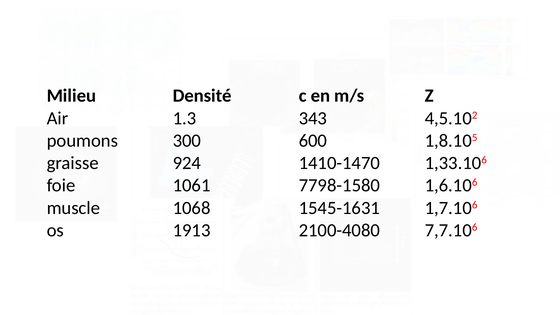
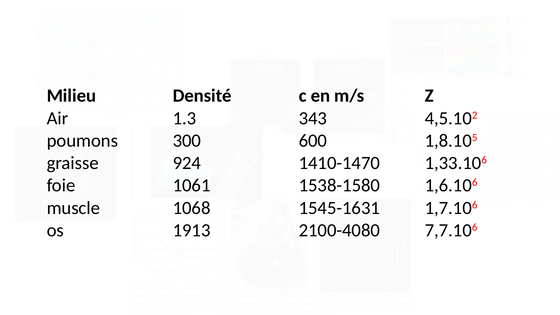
7798-1580: 7798-1580 -> 1538-1580 (339, 185)
